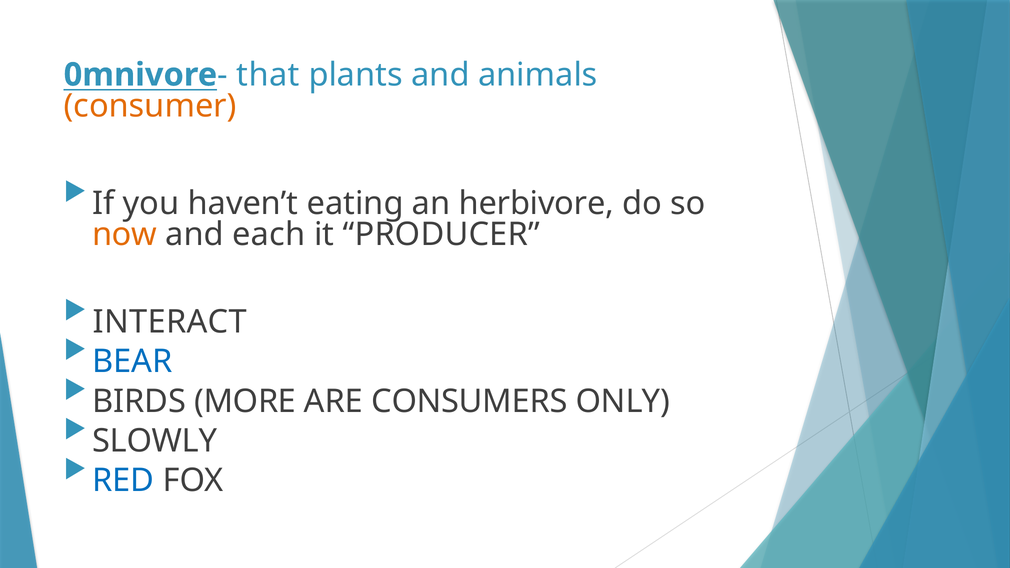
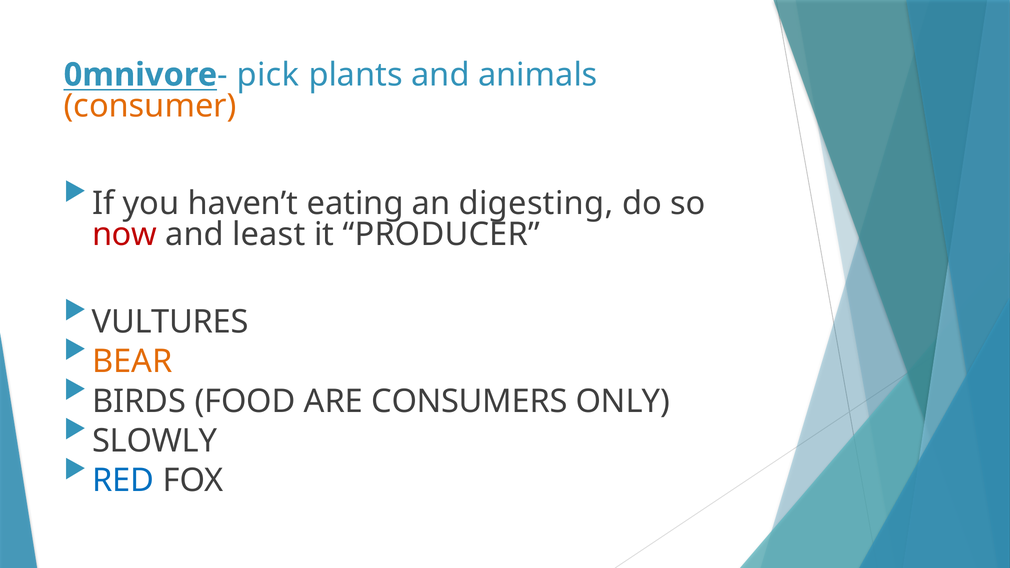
that: that -> pick (268, 75)
herbivore: herbivore -> digesting (536, 203)
now colour: orange -> red (125, 235)
each: each -> least (269, 235)
INTERACT: INTERACT -> VULTURES (170, 322)
BEAR colour: blue -> orange (132, 362)
MORE: MORE -> FOOD (245, 401)
